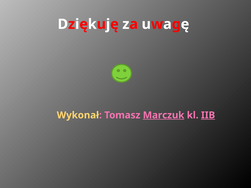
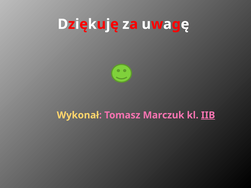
Marczuk underline: present -> none (164, 115)
